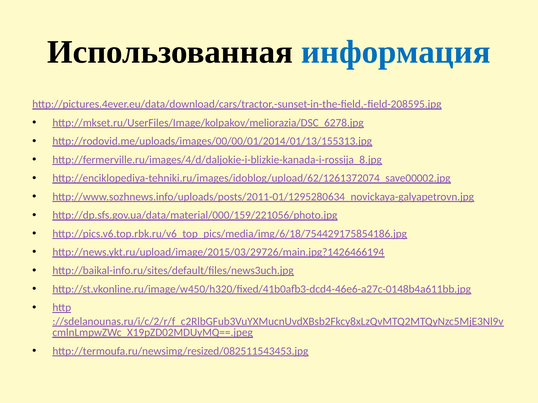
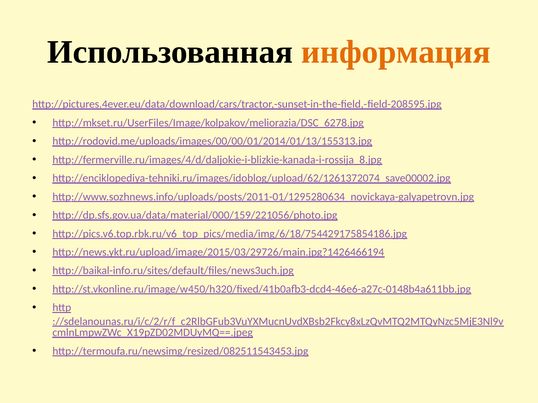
информация colour: blue -> orange (396, 52)
